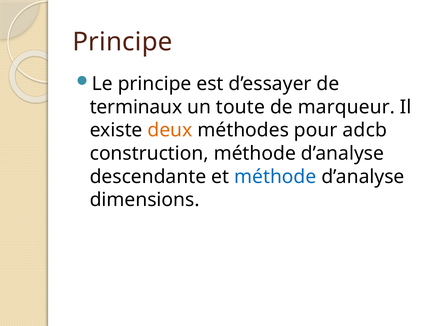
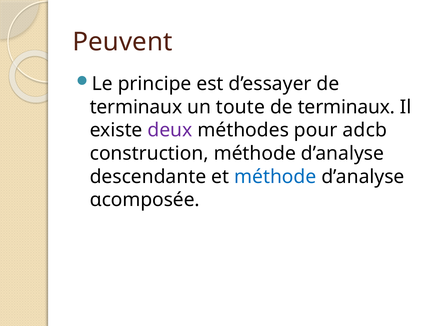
Principe: Principe -> Peuvent (122, 42)
marqueur: marqueur -> terminaux (347, 107)
deux colour: orange -> purple (170, 130)
dimensions: dimensions -> αcomposée (145, 200)
